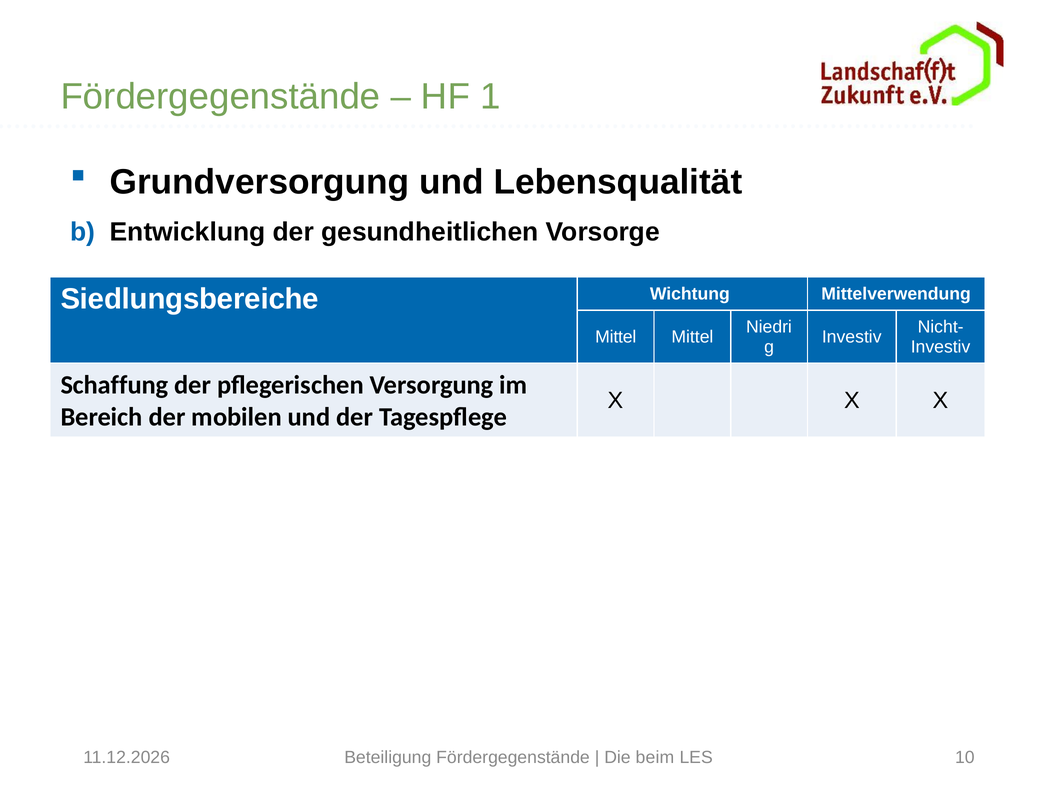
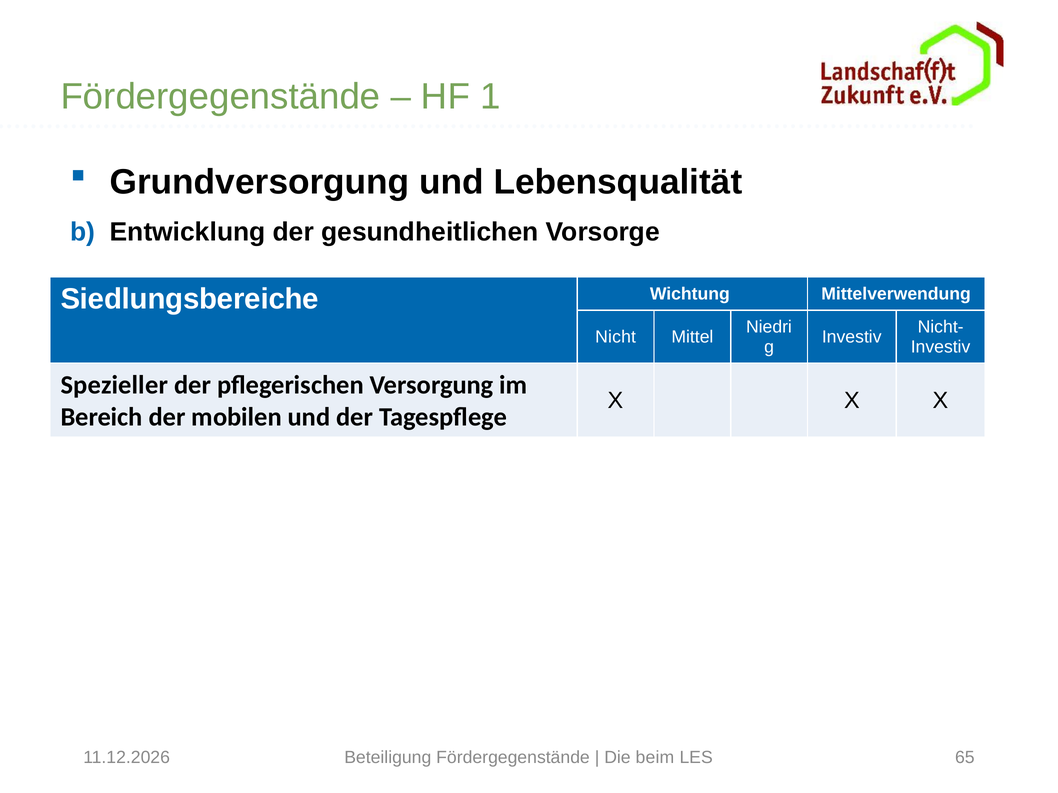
Mittel: Mittel -> Nicht (616, 337)
Schaffung: Schaffung -> Spezieller (114, 385)
10: 10 -> 65 (965, 758)
